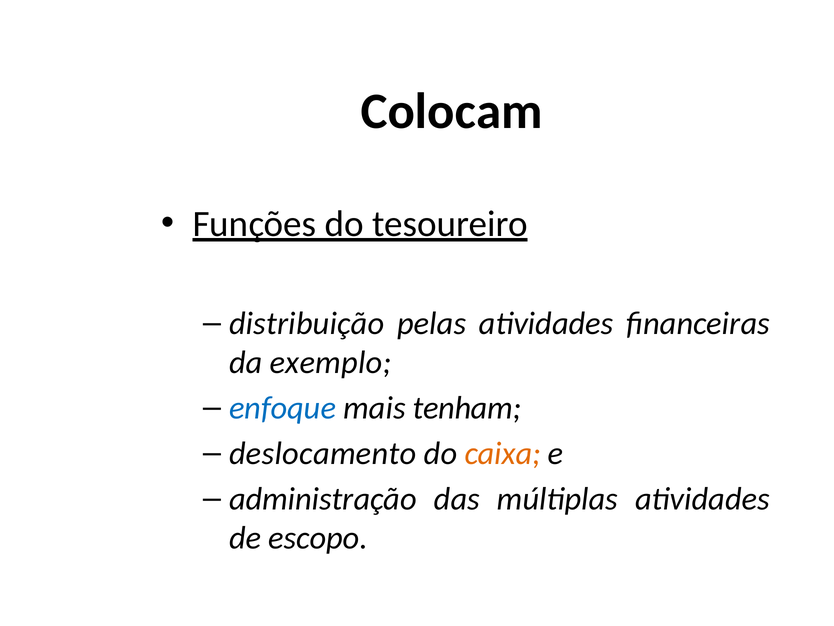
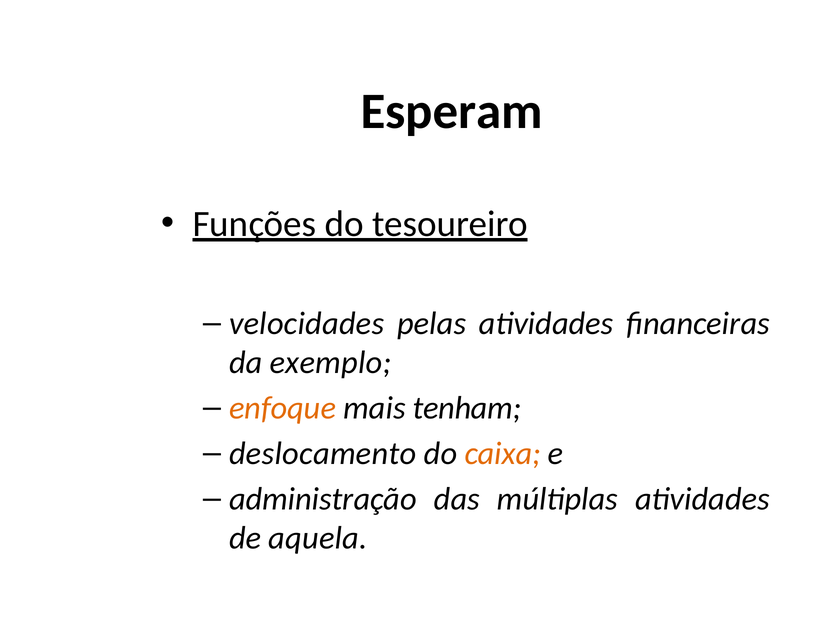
Colocam: Colocam -> Esperam (452, 111)
distribuição: distribuição -> velocidades (307, 323)
enfoque colour: blue -> orange (283, 408)
escopo: escopo -> aquela (318, 538)
